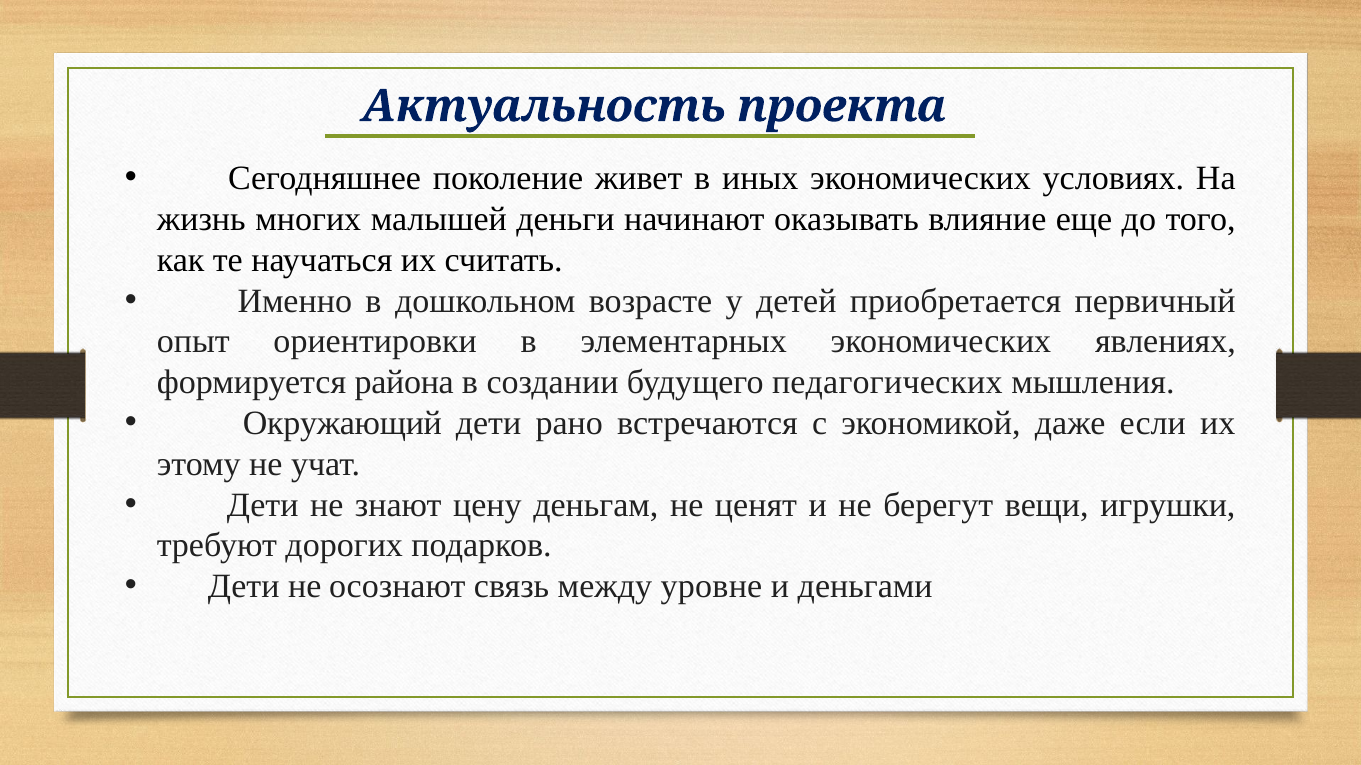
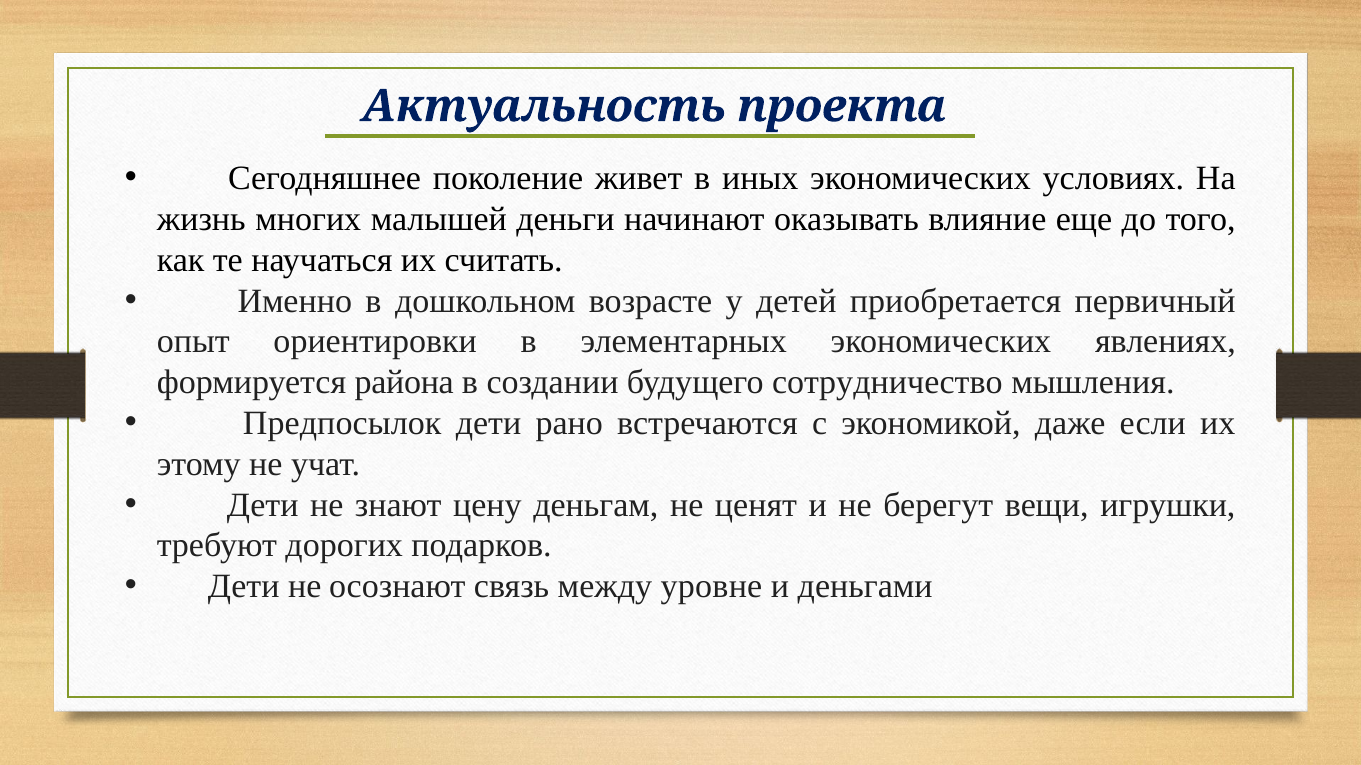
педагогических: педагогических -> сотрудничество (887, 383)
Окружающий: Окружающий -> Предпосылок (342, 424)
